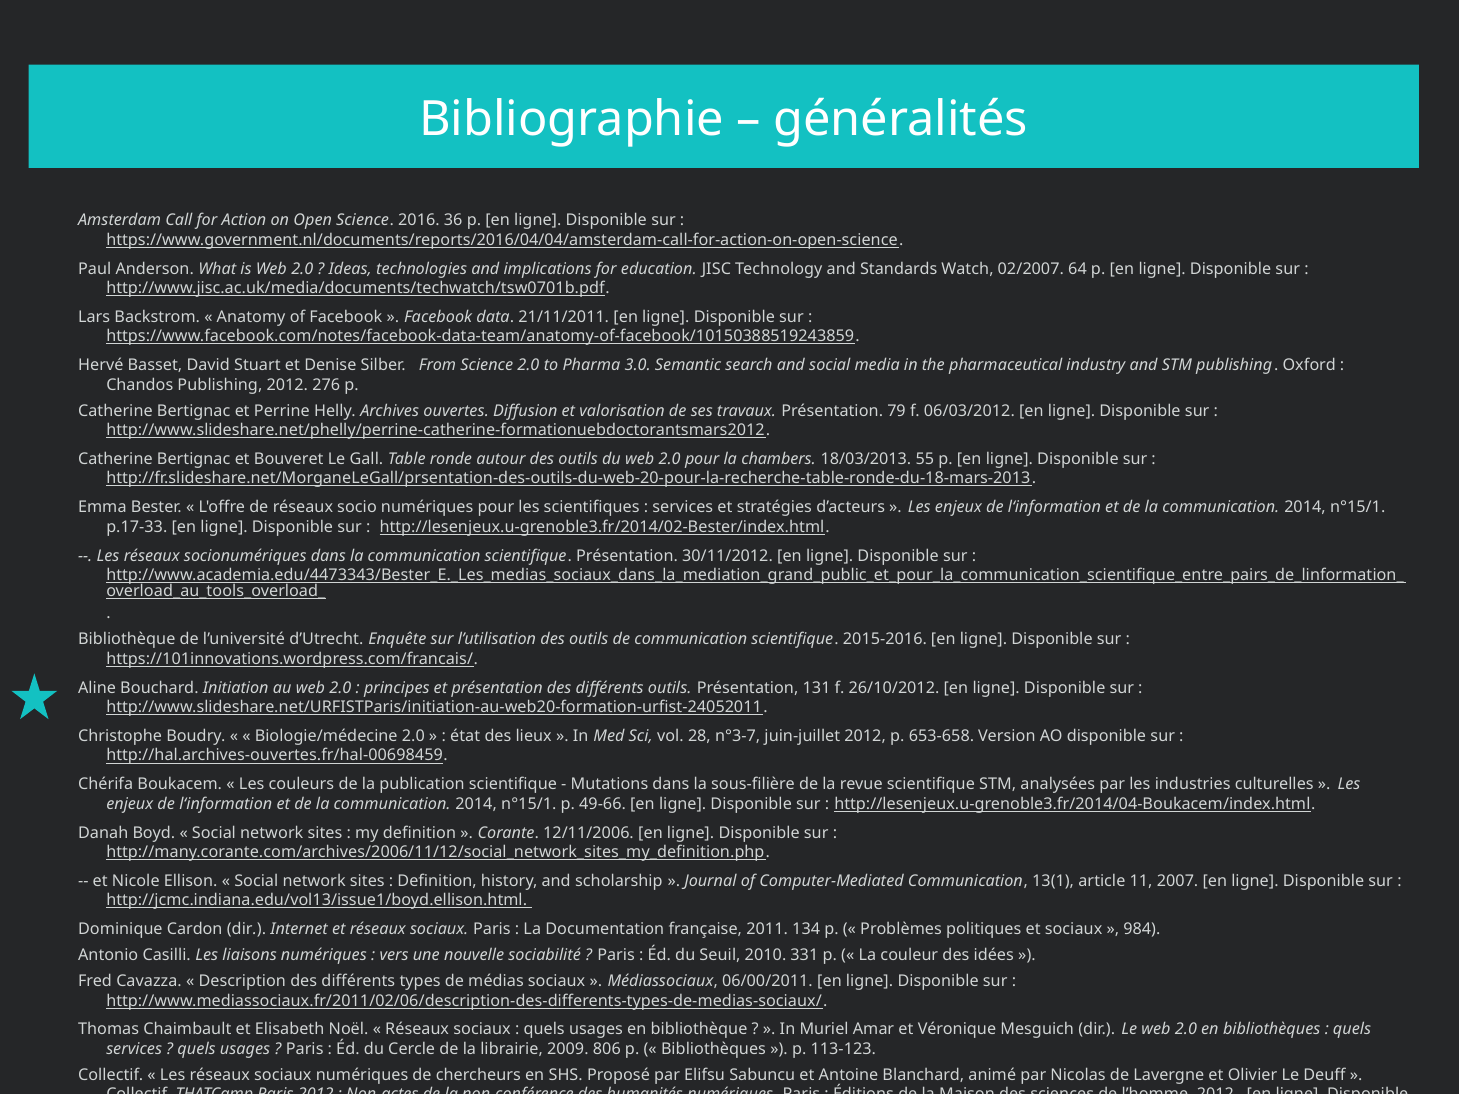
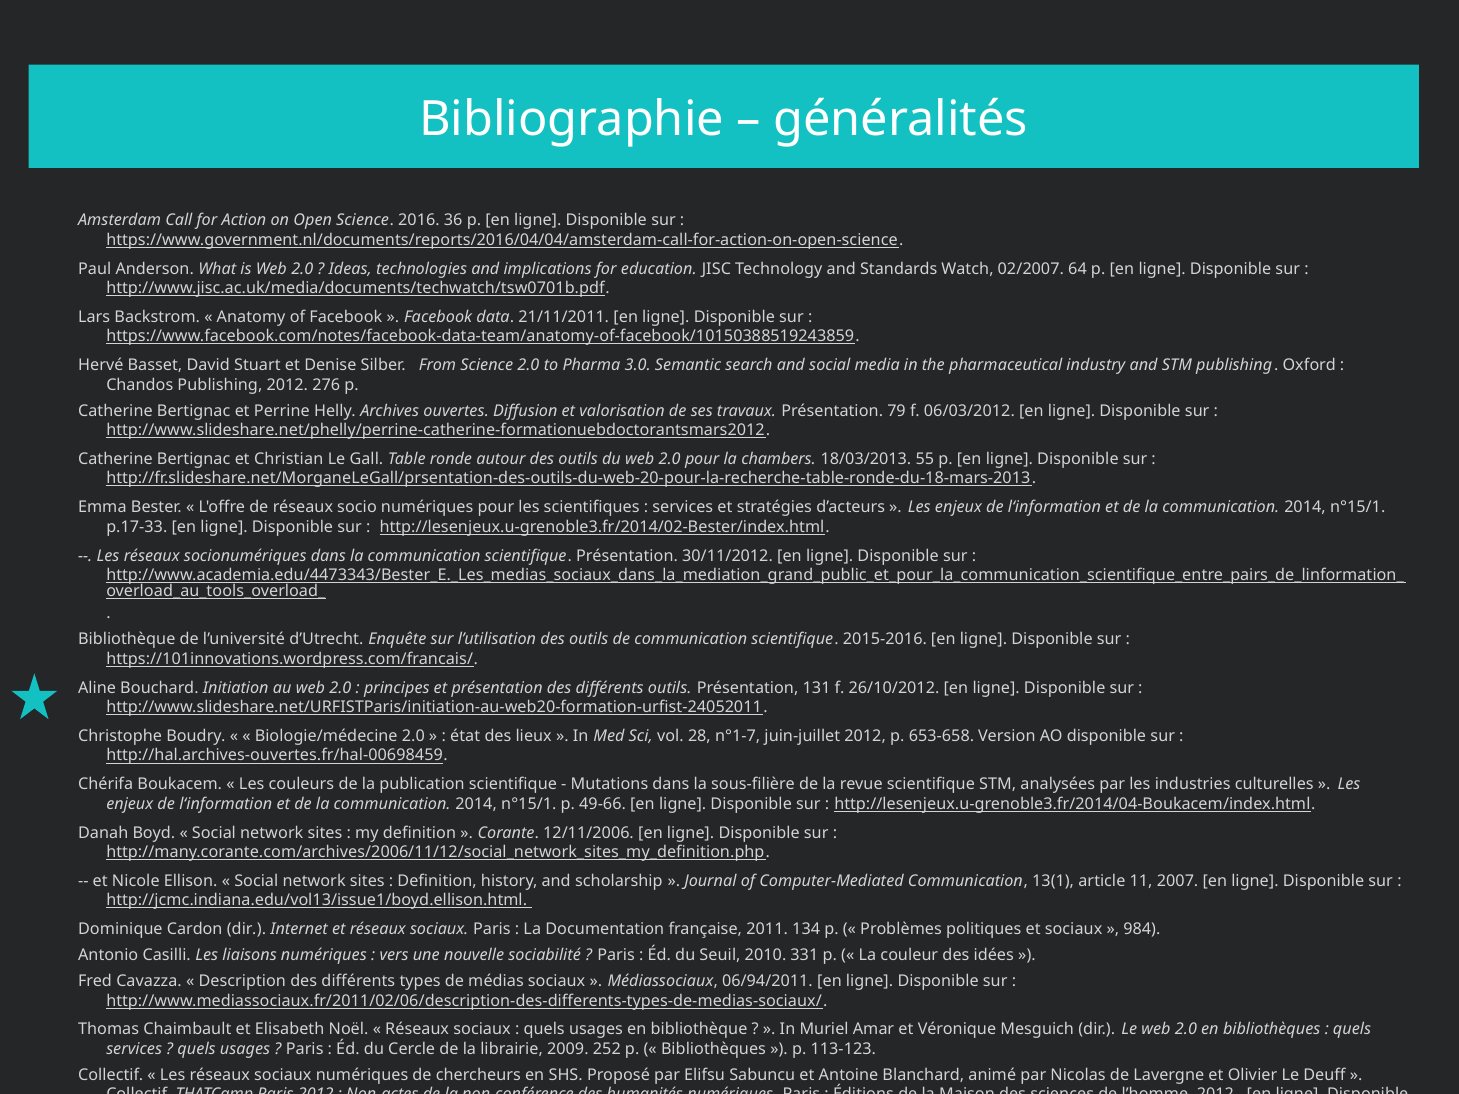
Bouveret: Bouveret -> Christian (289, 459)
n°3-7: n°3-7 -> n°1-7 (738, 736)
06/00/2011: 06/00/2011 -> 06/94/2011 (767, 981)
806: 806 -> 252 (607, 1049)
